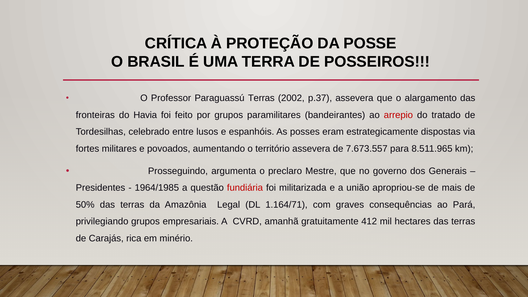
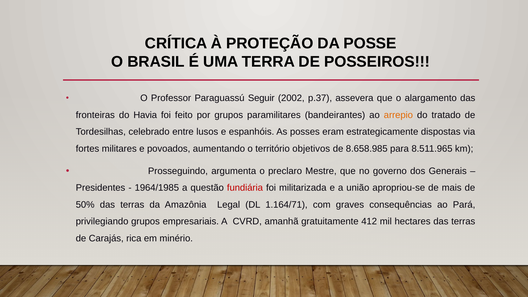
Paraguassú Terras: Terras -> Seguir (261, 98)
arrepio colour: red -> orange (398, 115)
território assevera: assevera -> objetivos (311, 149)
7.673.557: 7.673.557 -> 8.658.985 (367, 149)
